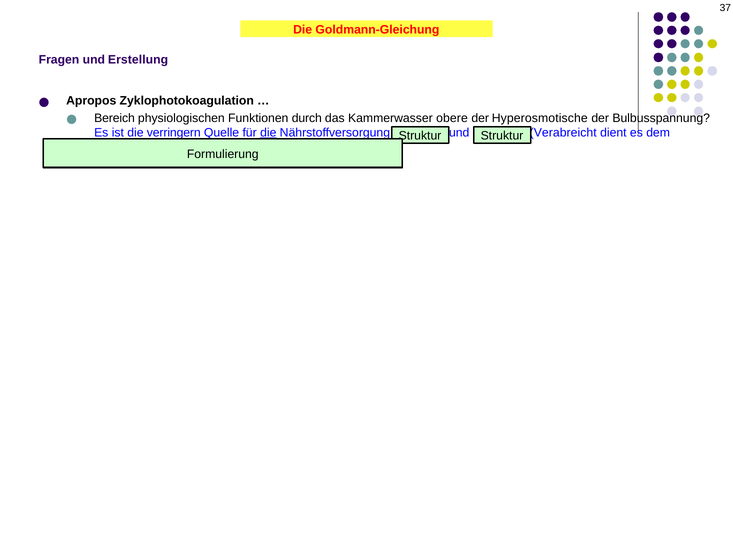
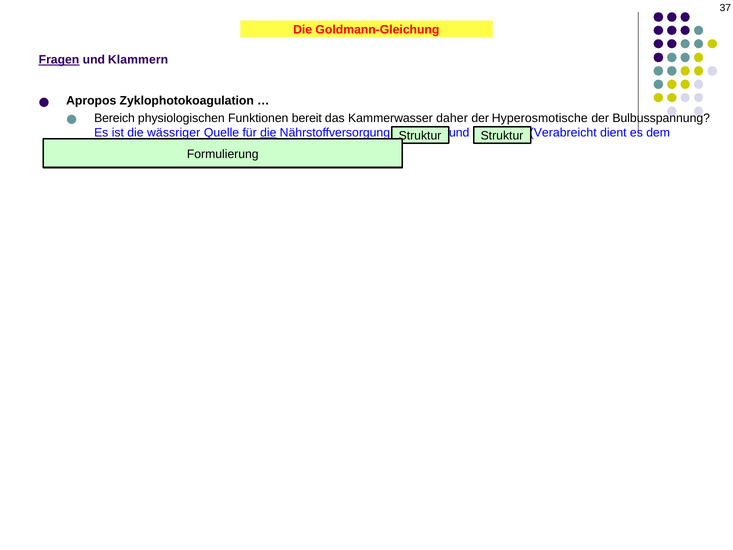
Fragen underline: none -> present (59, 60)
Erstellung: Erstellung -> Klammern (138, 60)
durch: durch -> bereit (307, 118)
obere: obere -> daher (452, 118)
verringern: verringern -> wässriger (174, 133)
